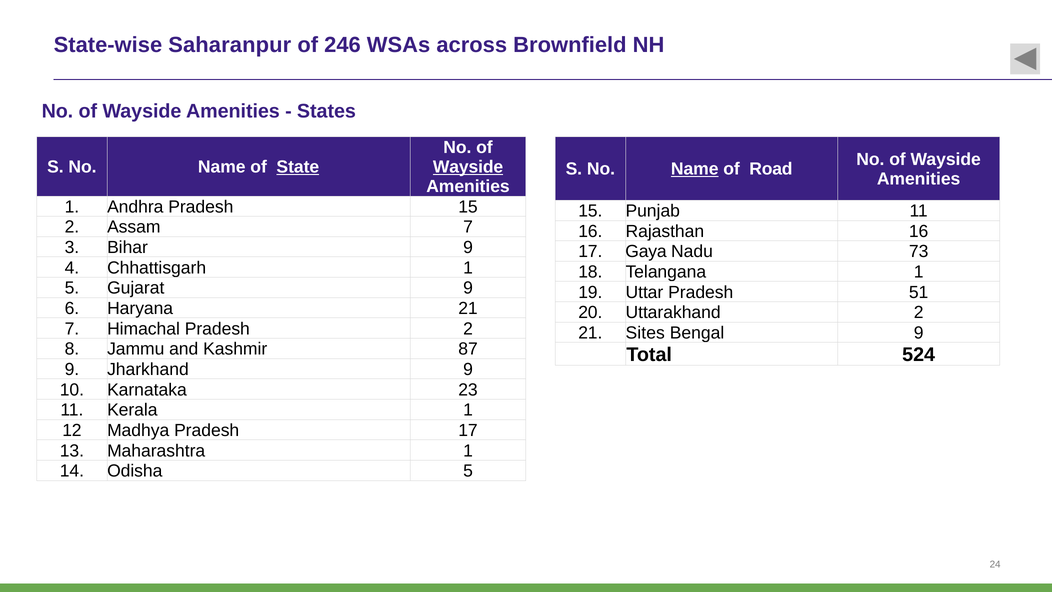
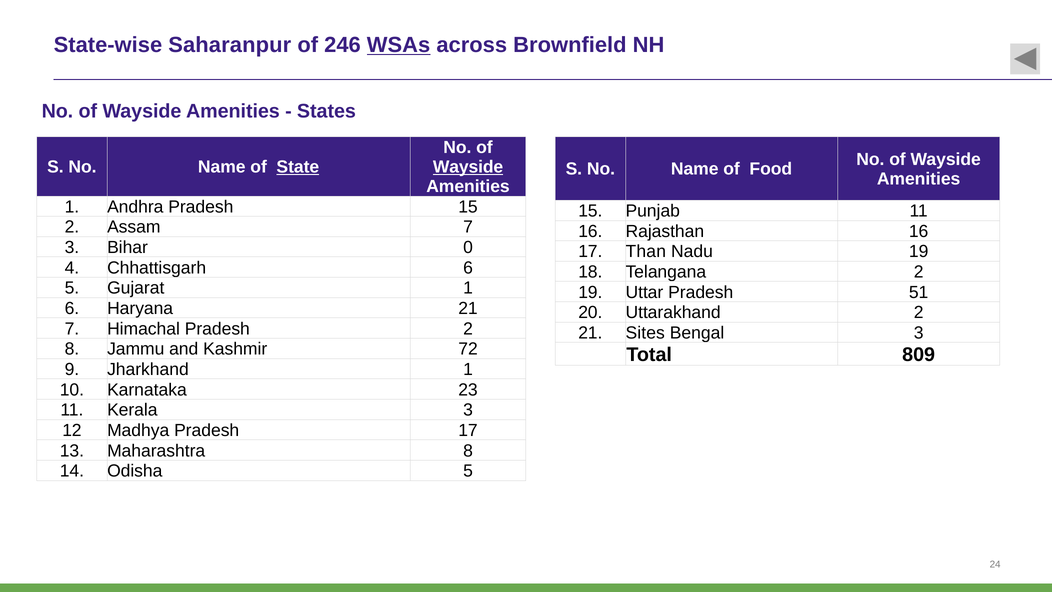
WSAs underline: none -> present (399, 45)
Name underline: present -> none (695, 169)
Road: Road -> Food (771, 169)
Bihar 9: 9 -> 0 (468, 247)
Gaya: Gaya -> Than (646, 252)
Nadu 73: 73 -> 19 (919, 252)
Chhattisgarh 1: 1 -> 6 (468, 268)
Telangana 1: 1 -> 2 (919, 272)
Gujarat 9: 9 -> 1 (468, 288)
Bengal 9: 9 -> 3 (919, 333)
87: 87 -> 72 (468, 349)
524: 524 -> 809 (919, 355)
Jharkhand 9: 9 -> 1 (468, 369)
Kerala 1: 1 -> 3 (468, 410)
Maharashtra 1: 1 -> 8 (468, 451)
